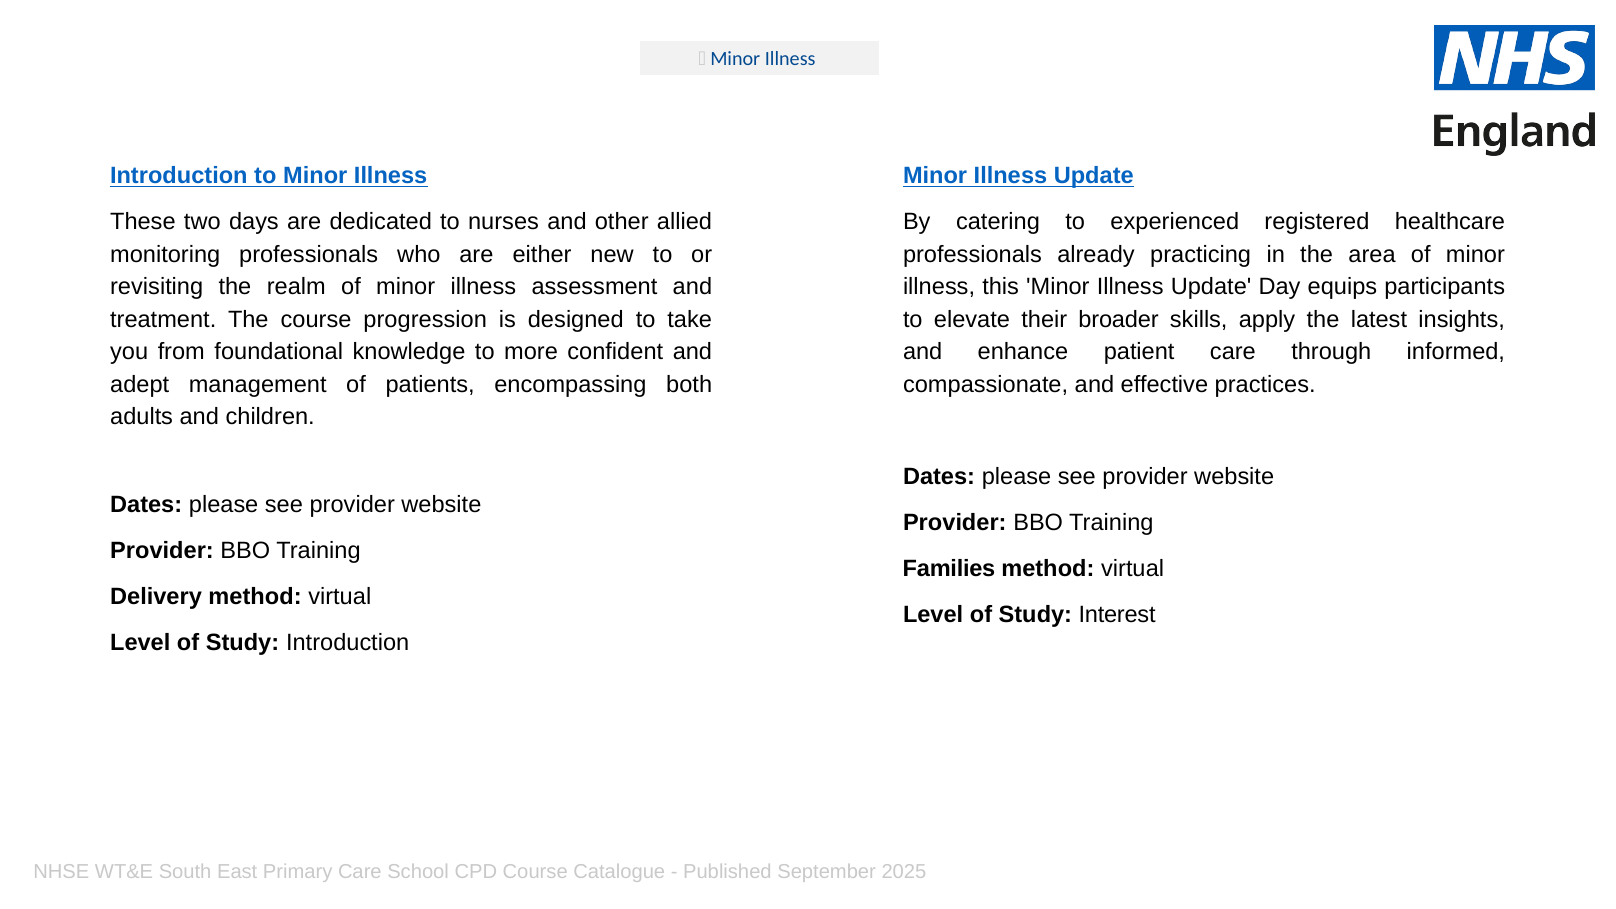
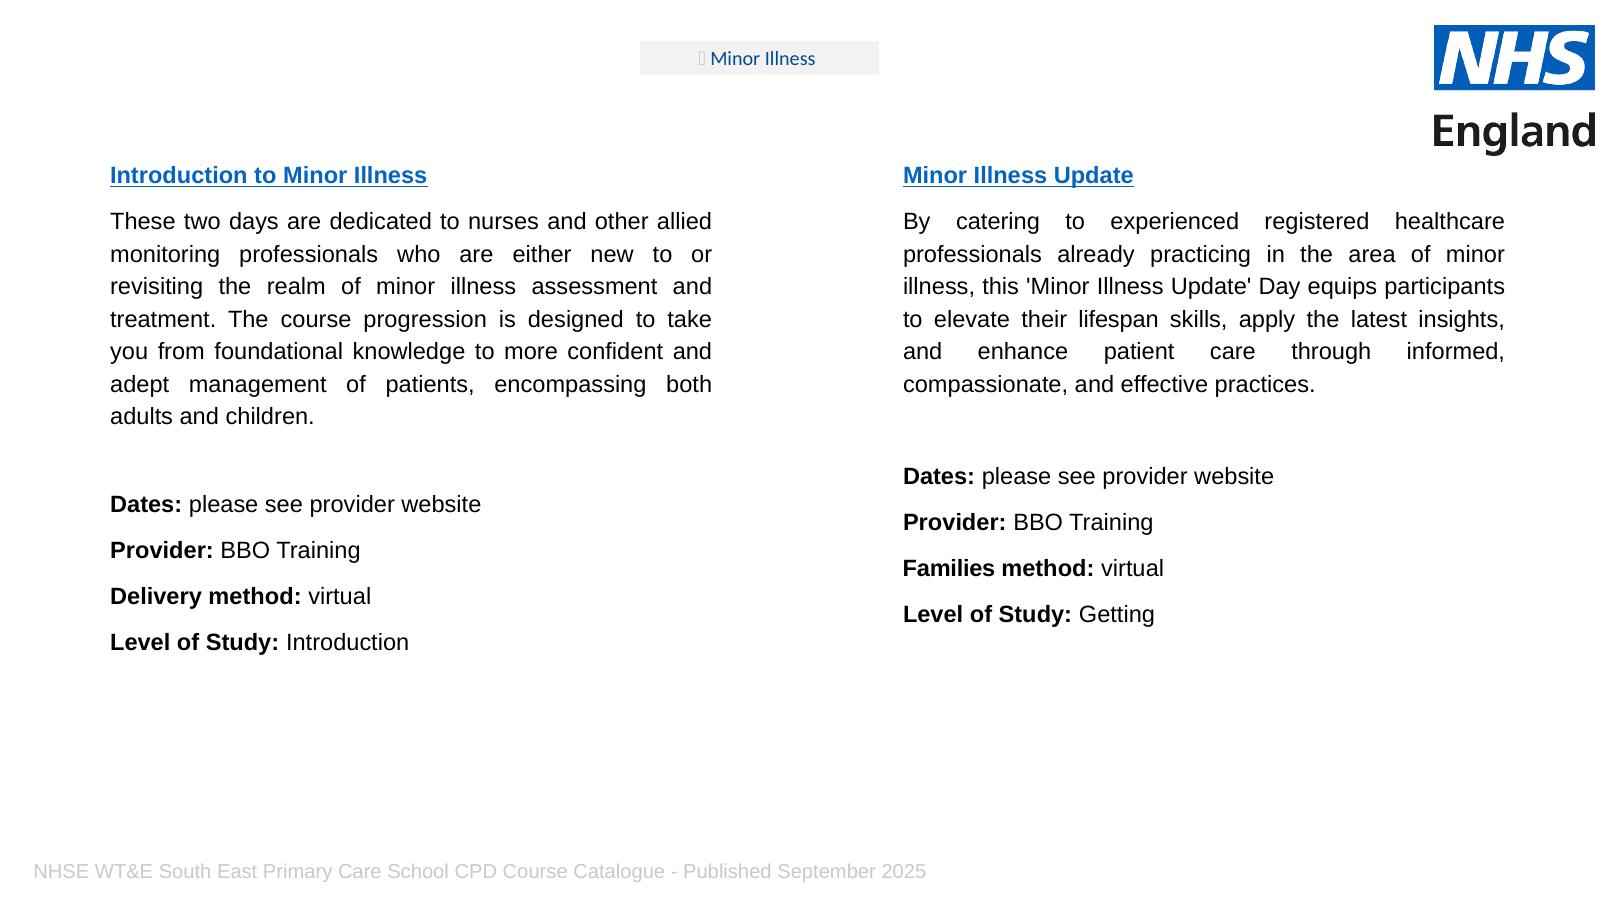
broader: broader -> lifespan (1119, 320)
Interest: Interest -> Getting (1117, 614)
